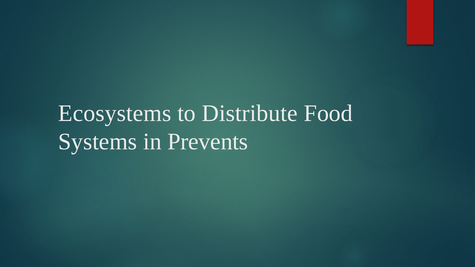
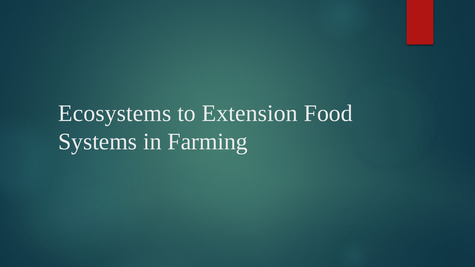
Distribute: Distribute -> Extension (250, 113)
Prevents: Prevents -> Farming (208, 142)
